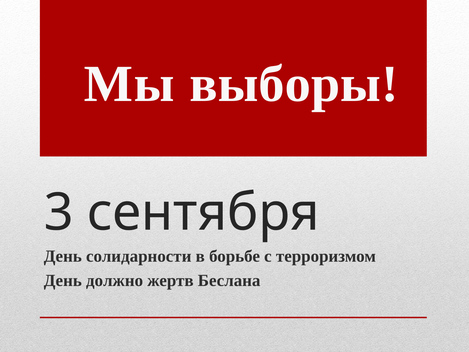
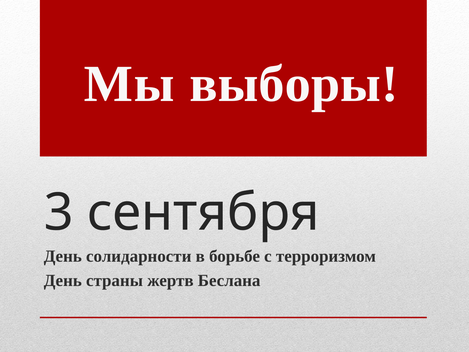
должно: должно -> страны (115, 280)
